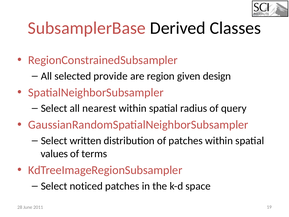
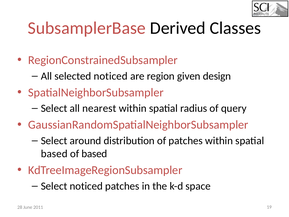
selected provide: provide -> noticed (111, 76)
written: written -> around (85, 141)
values: values -> based (54, 154)
of terms: terms -> based (94, 154)
